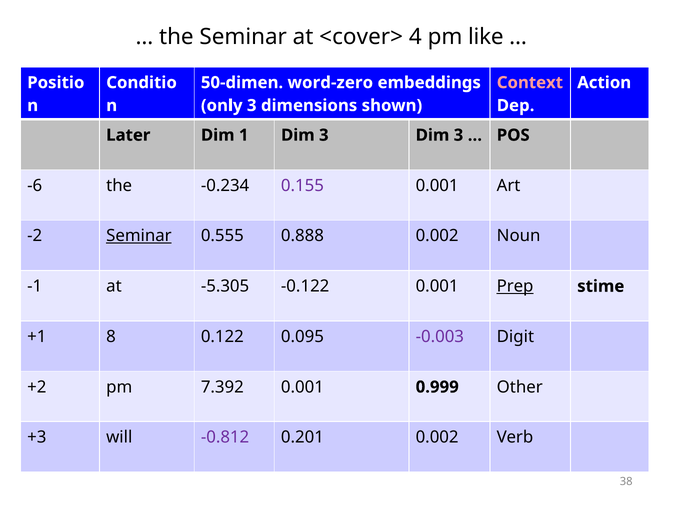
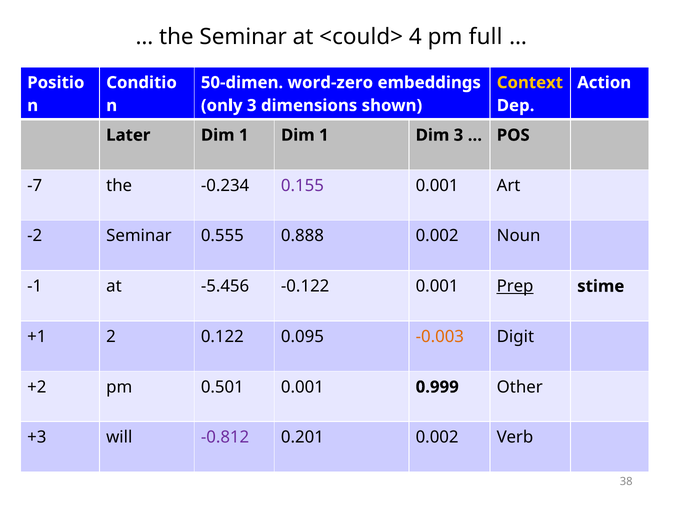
<cover>: <cover> -> <could> (361, 37)
like: like -> full (486, 37)
Context colour: pink -> yellow (530, 83)
1 Dim 3: 3 -> 1 (324, 135)
-6: -6 -> -7 (35, 185)
Seminar underline: present -> none (139, 236)
-5.305: -5.305 -> -5.456 (225, 286)
8: 8 -> 2 (111, 336)
-0.003 colour: purple -> orange (440, 336)
7.392: 7.392 -> 0.501 (222, 387)
